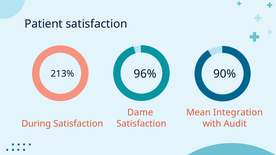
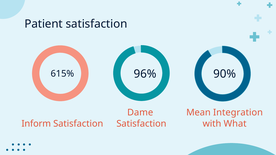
213%: 213% -> 615% (62, 74)
During: During -> Inform (36, 124)
Audit: Audit -> What (235, 124)
